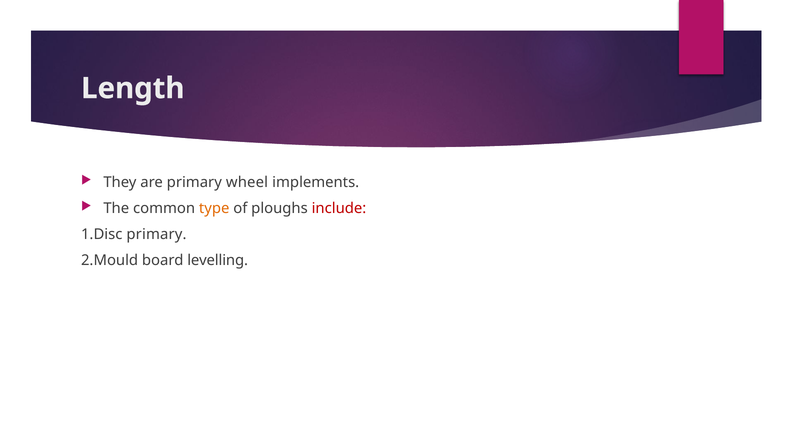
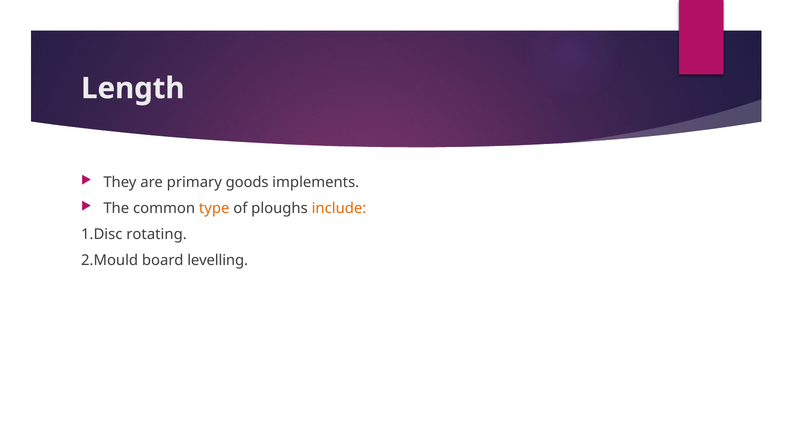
wheel: wheel -> goods (247, 182)
include colour: red -> orange (339, 208)
1.Disc primary: primary -> rotating (157, 234)
